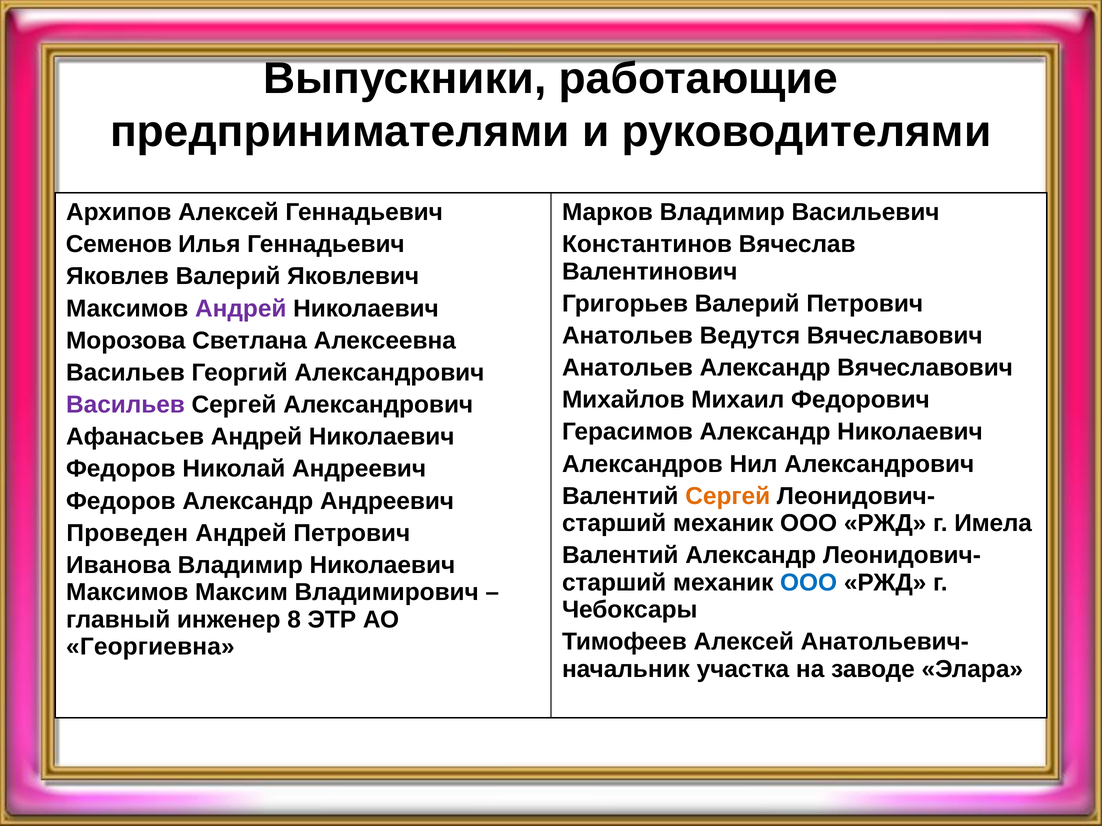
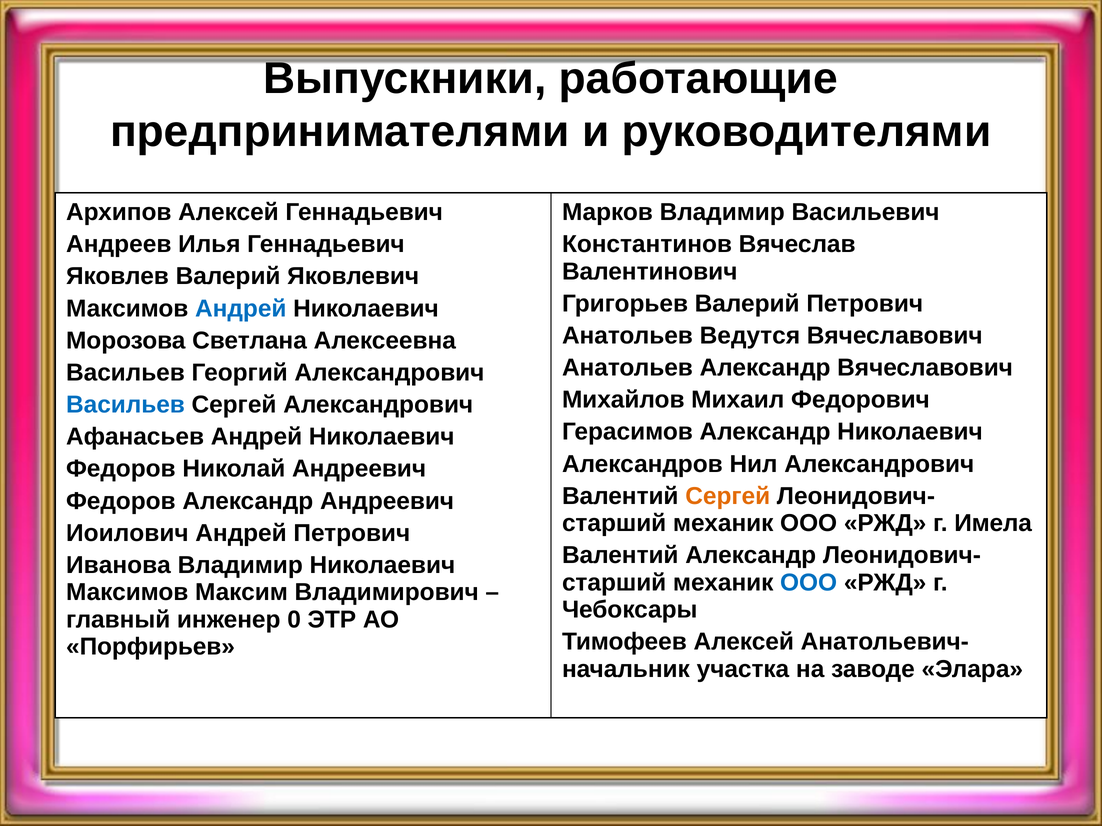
Семенов: Семенов -> Андреев (119, 244)
Андрей colour: purple -> blue (241, 309)
Васильев colour: purple -> blue (125, 405)
Проведен: Проведен -> Иоилович (127, 533)
8: 8 -> 0 (294, 620)
Георгиевна: Георгиевна -> Порфирьев (150, 647)
